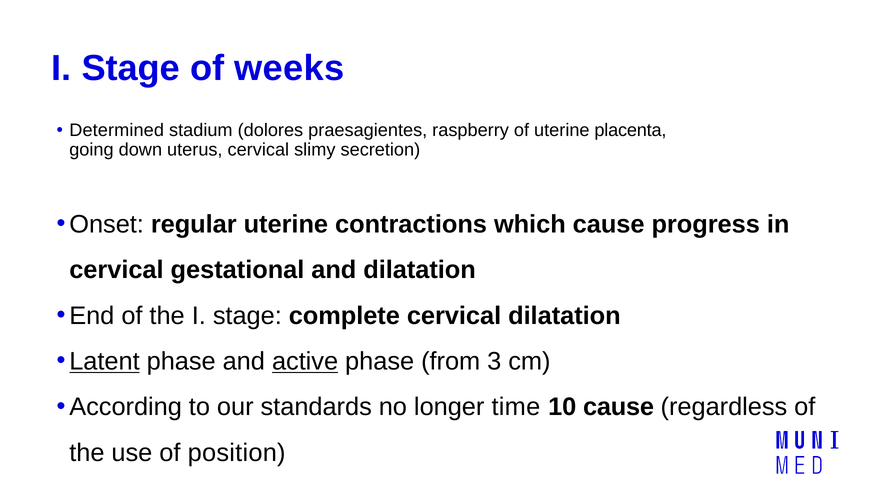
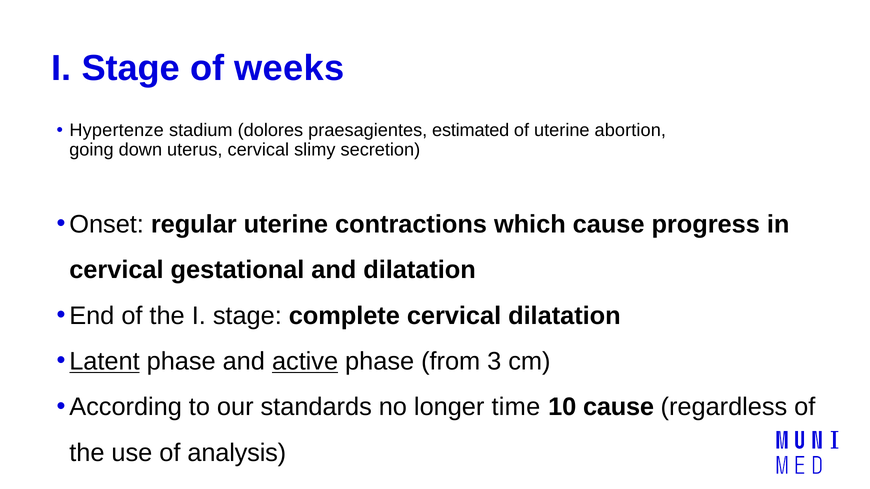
Determined: Determined -> Hypertenze (117, 130)
raspberry: raspberry -> estimated (471, 130)
placenta: placenta -> abortion (630, 130)
position: position -> analysis (237, 453)
